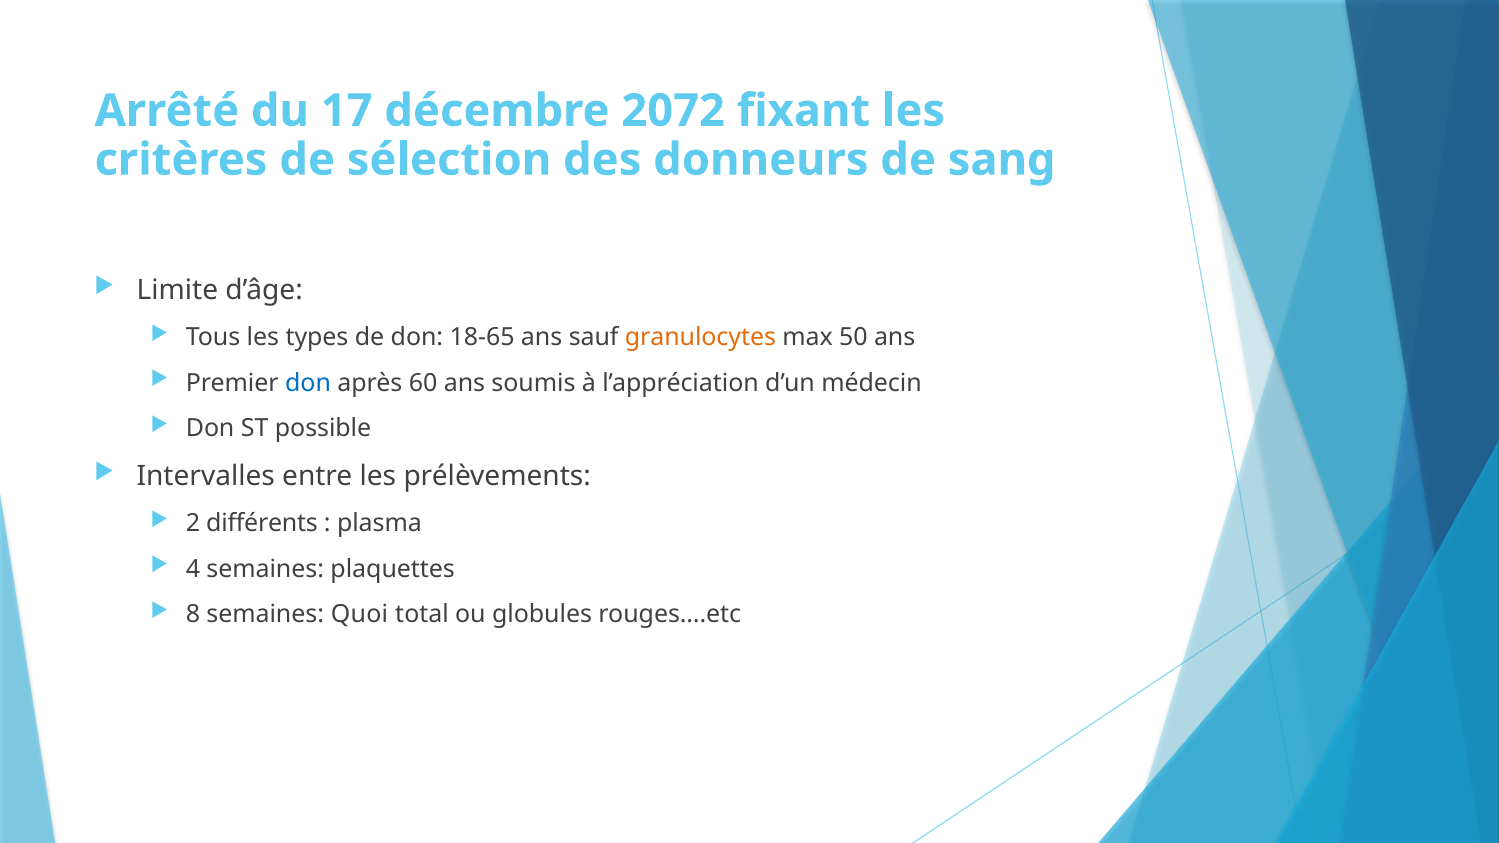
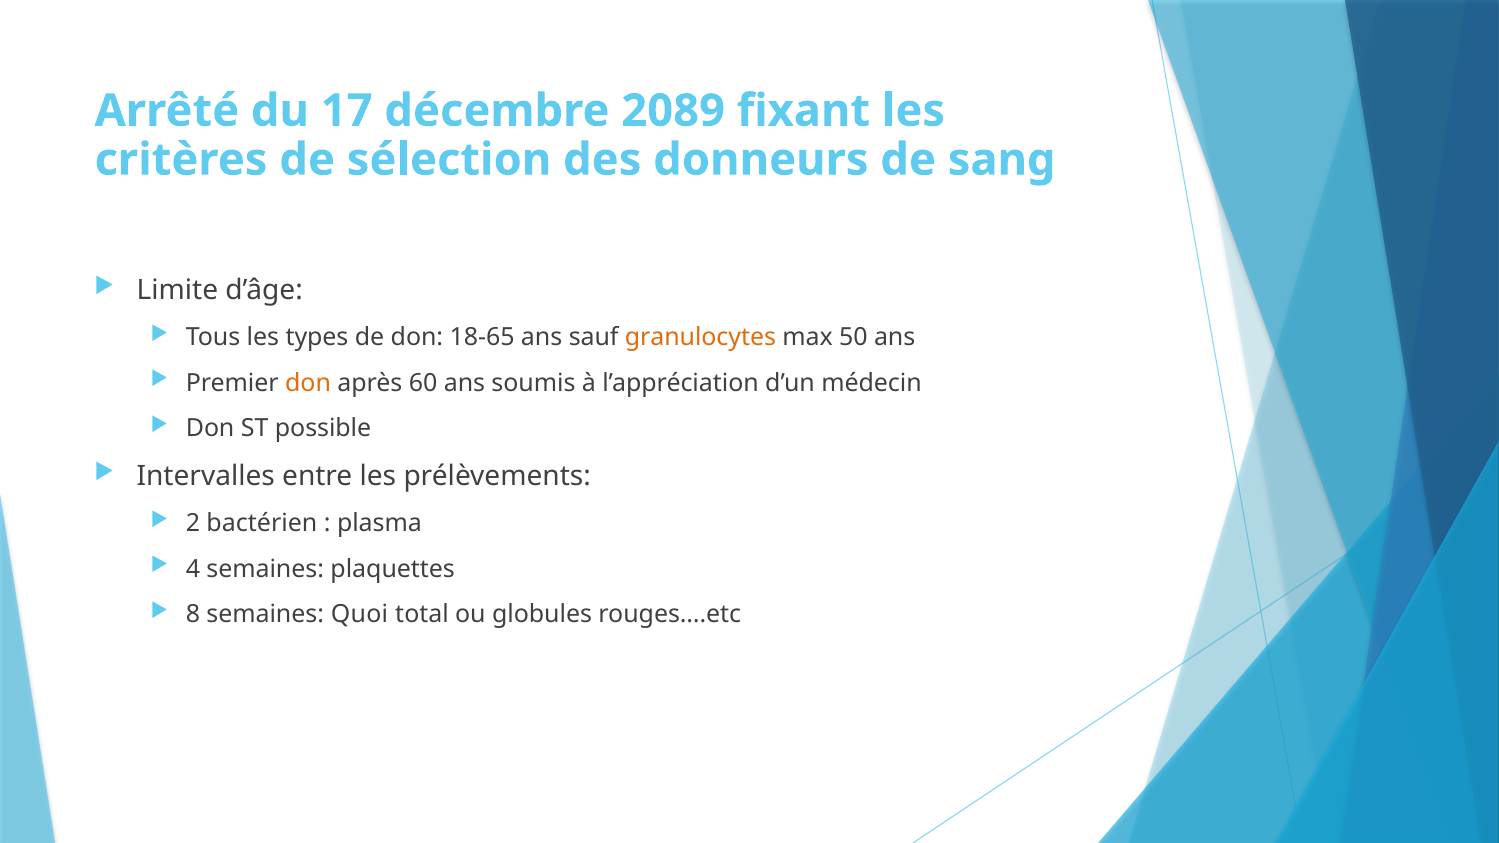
2072: 2072 -> 2089 (673, 111)
don colour: blue -> orange (308, 383)
différents: différents -> bactérien (262, 523)
